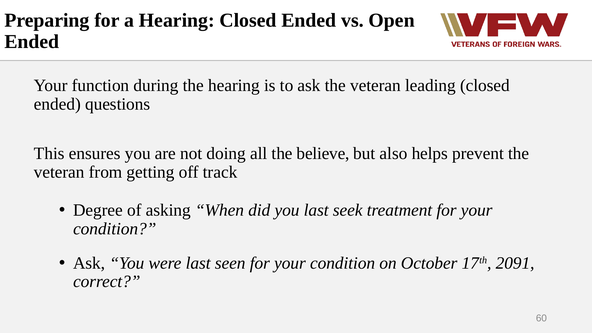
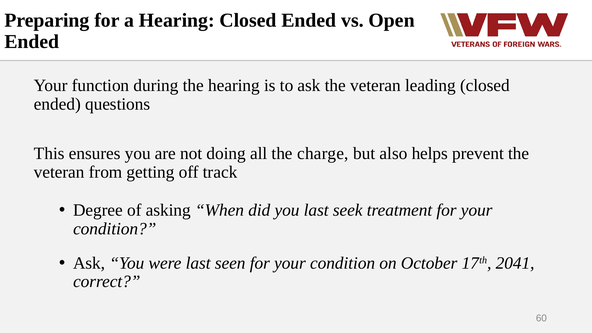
believe: believe -> charge (323, 154)
2091: 2091 -> 2041 (515, 263)
